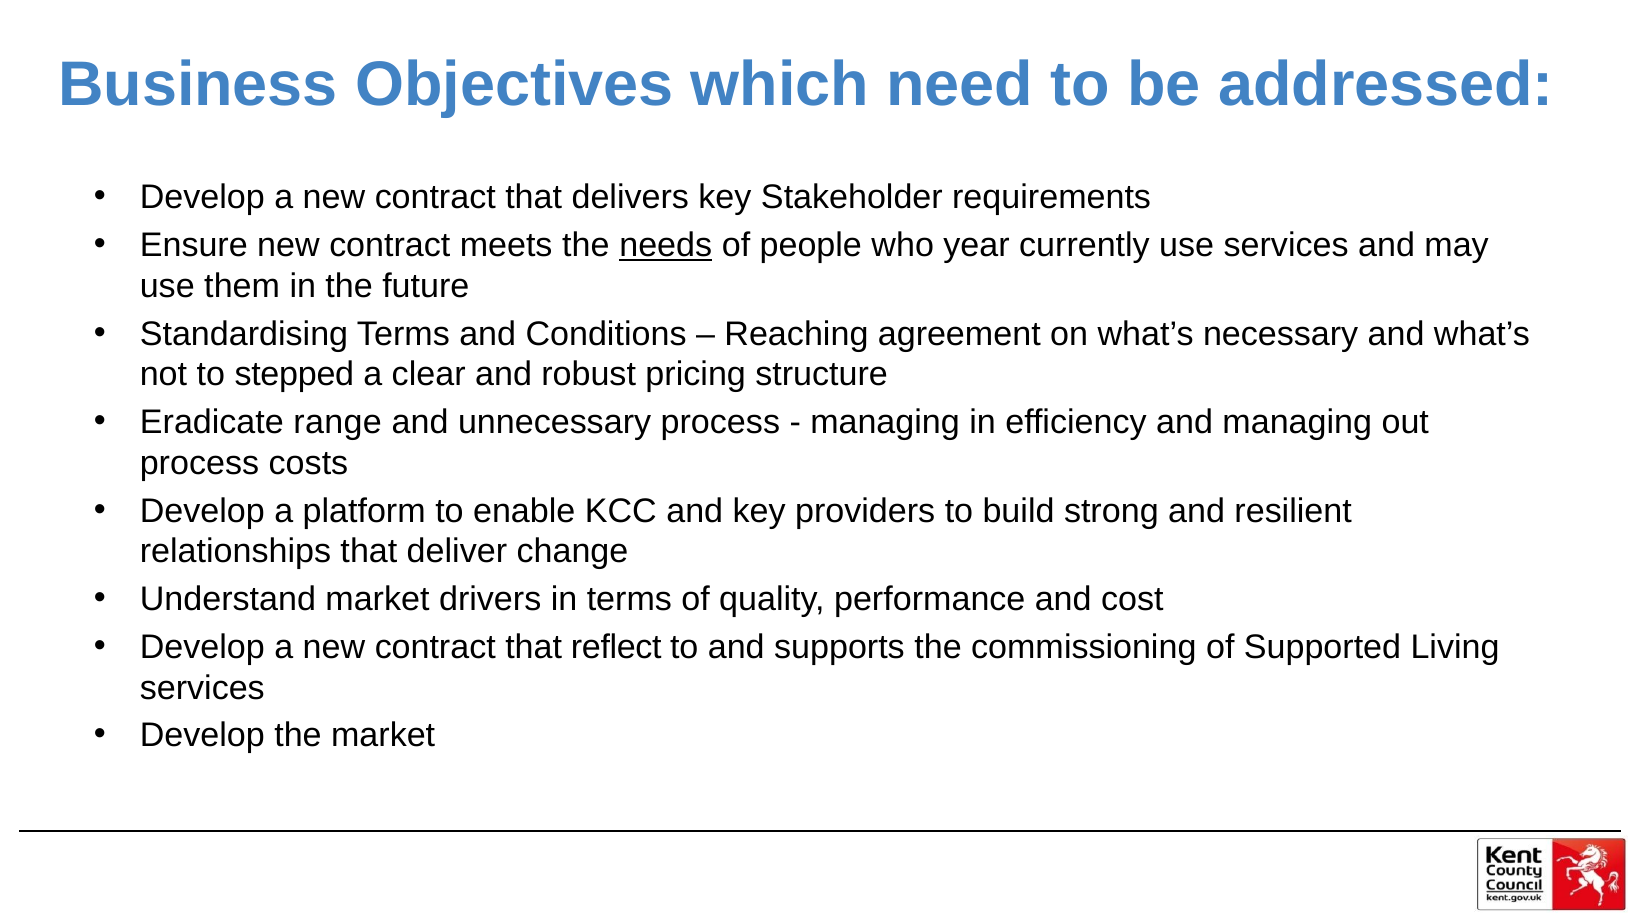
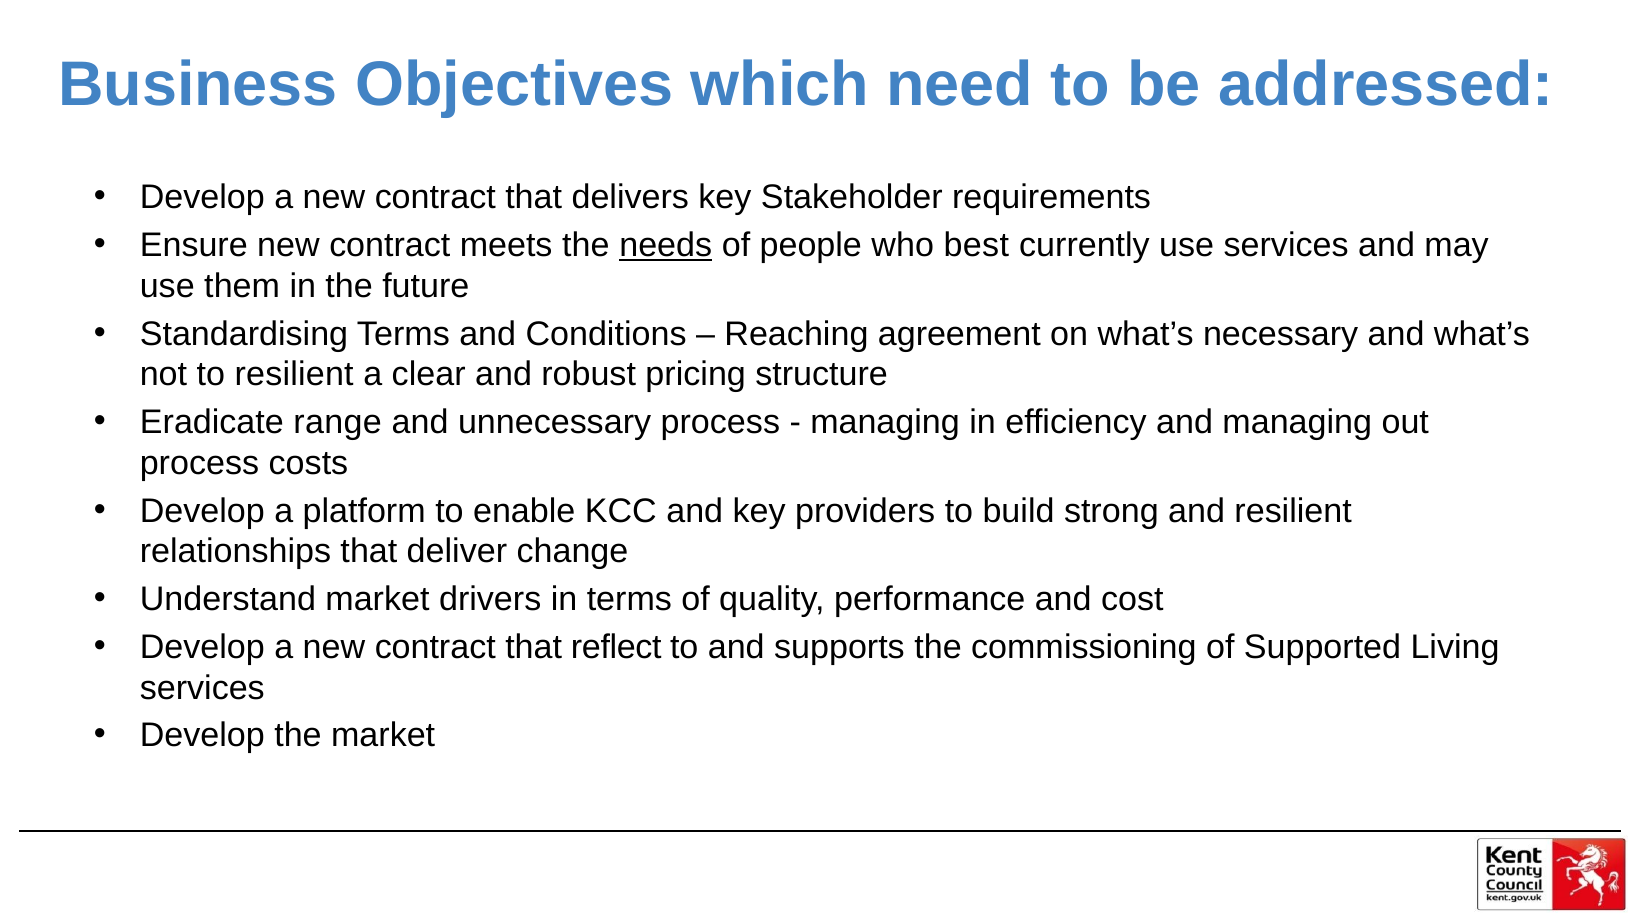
year: year -> best (976, 245)
to stepped: stepped -> resilient (294, 375)
